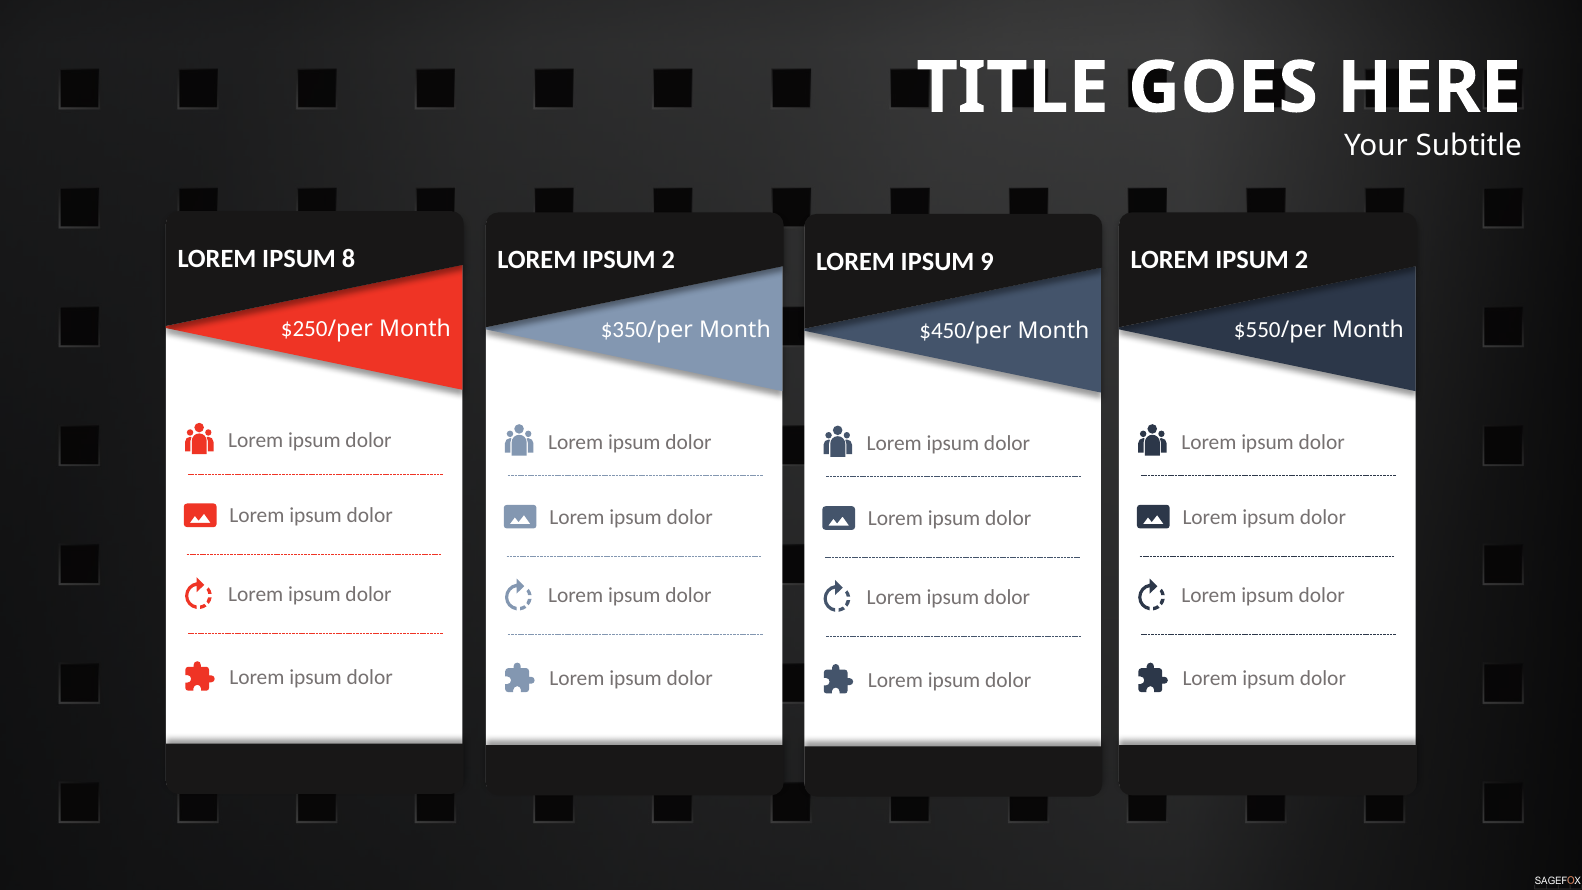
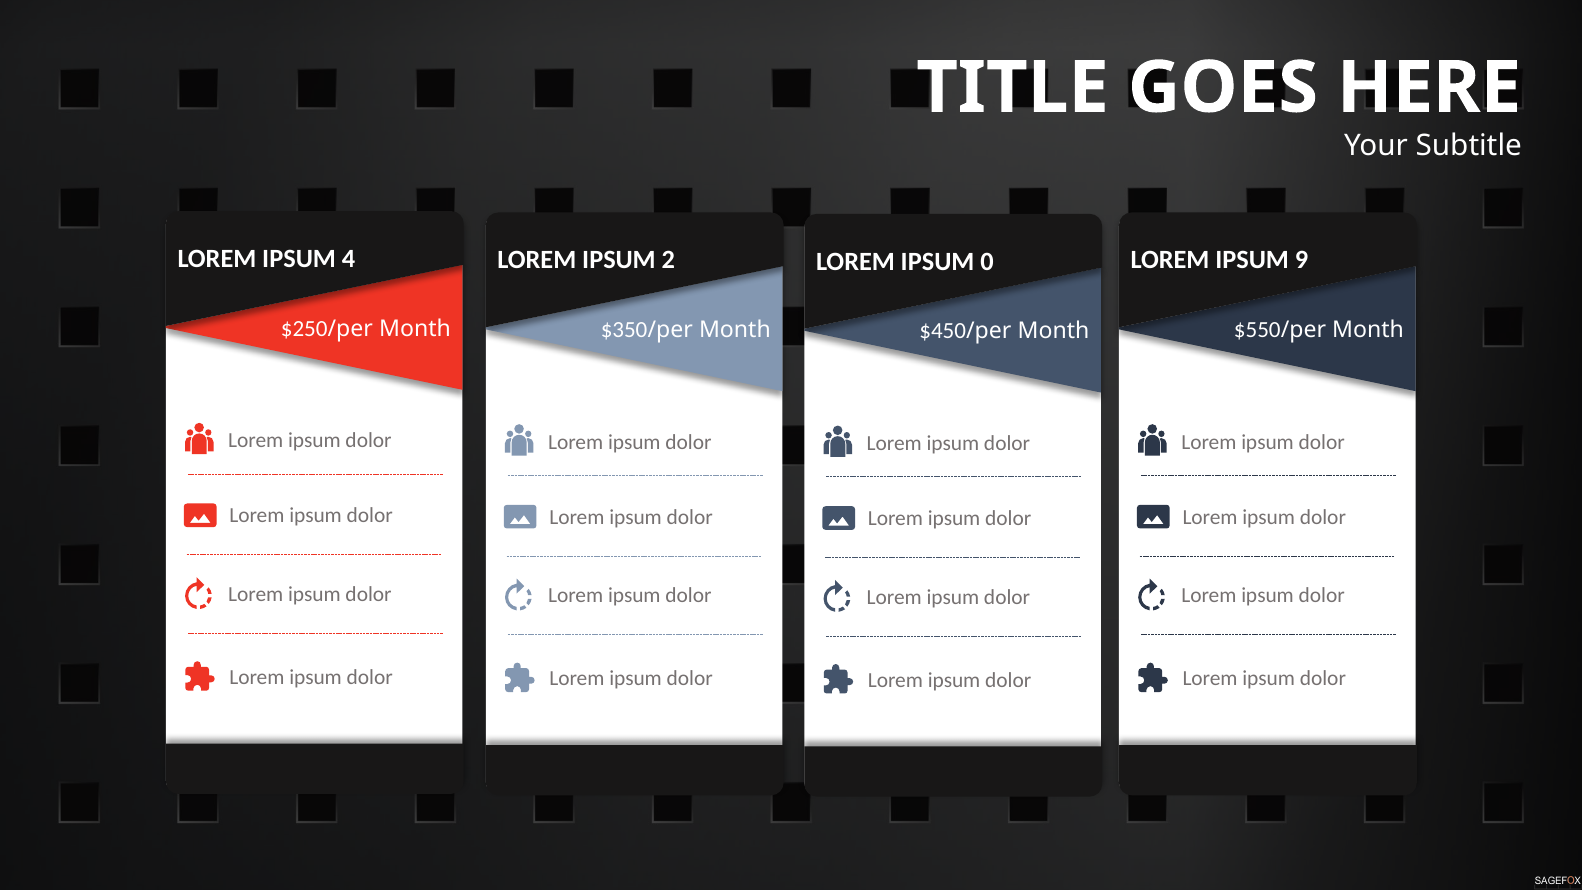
8: 8 -> 4 (348, 259)
2: 2 -> 9 (1302, 260)
9: 9 -> 0 (987, 261)
